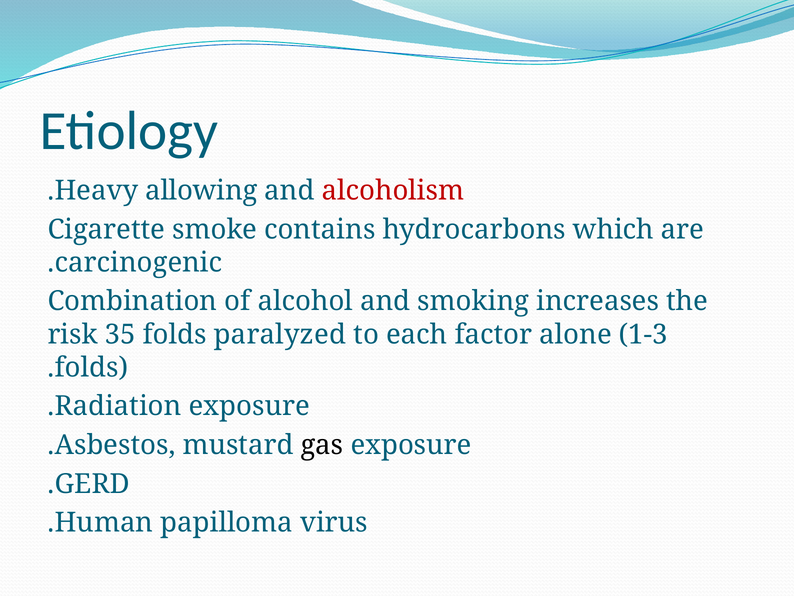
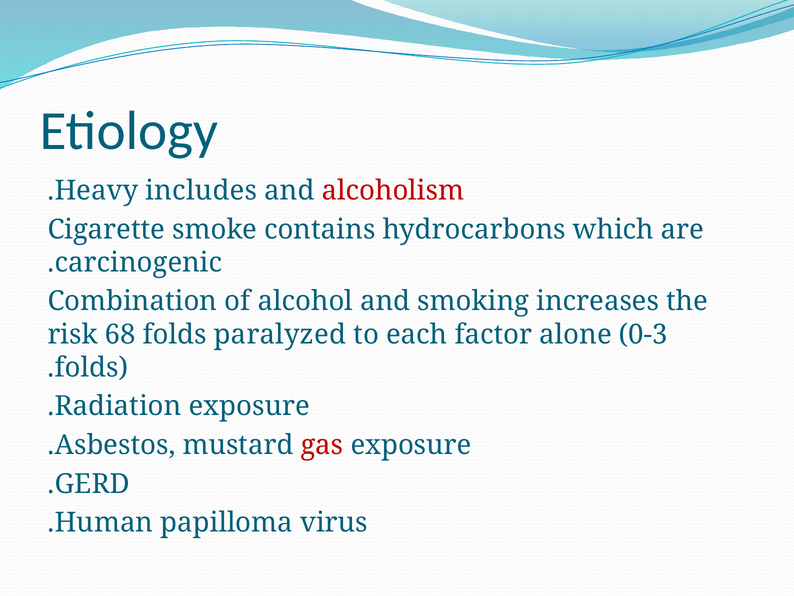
allowing: allowing -> includes (201, 190)
35: 35 -> 68 (120, 334)
1-3: 1-3 -> 0-3 (643, 334)
gas colour: black -> red (322, 445)
